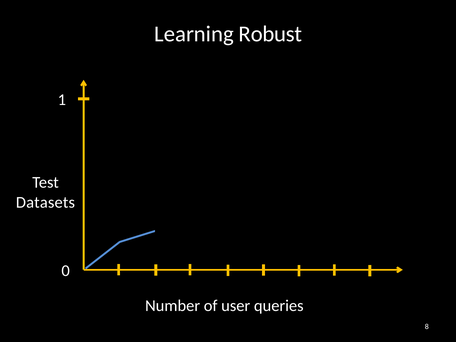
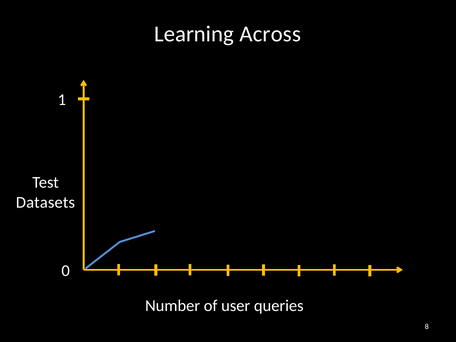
Robust: Robust -> Across (270, 34)
